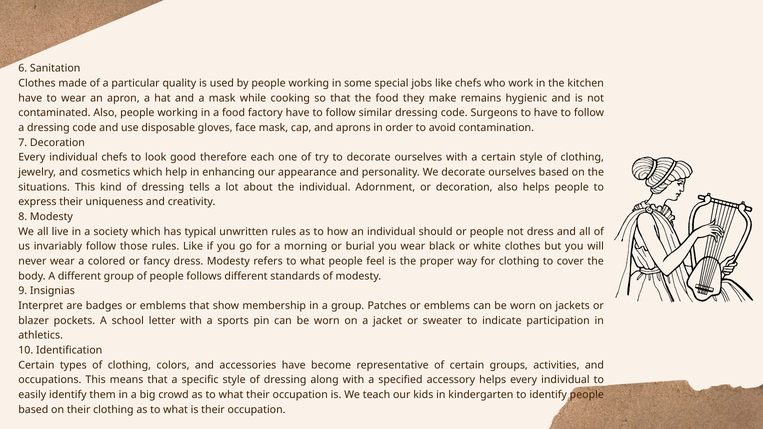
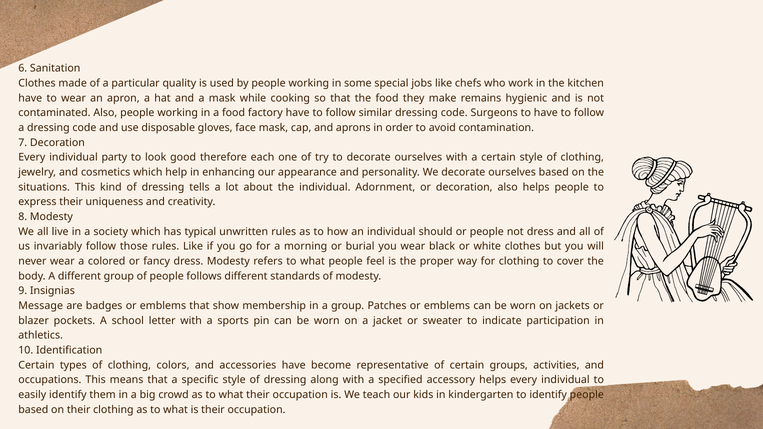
individual chefs: chefs -> party (114, 158)
Interpret: Interpret -> Message (41, 306)
